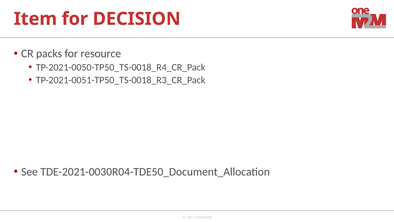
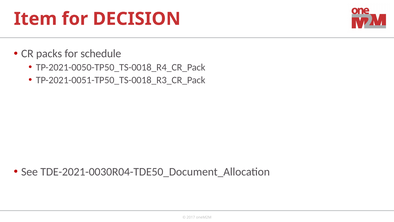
resource: resource -> schedule (101, 54)
